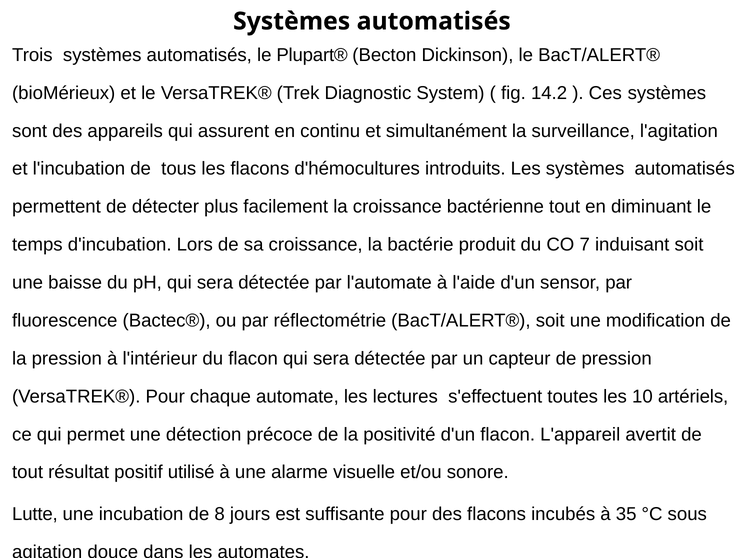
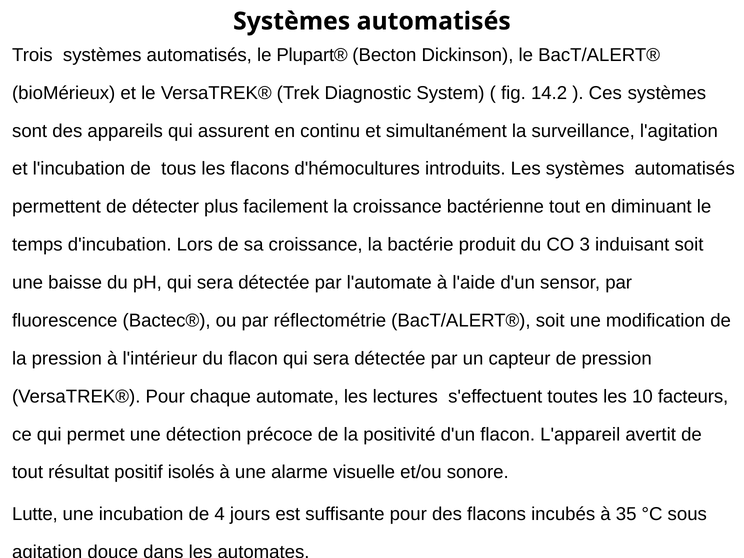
7: 7 -> 3 (585, 245)
artériels: artériels -> facteurs (693, 396)
utilisé: utilisé -> isolés (191, 472)
8: 8 -> 4 (220, 514)
